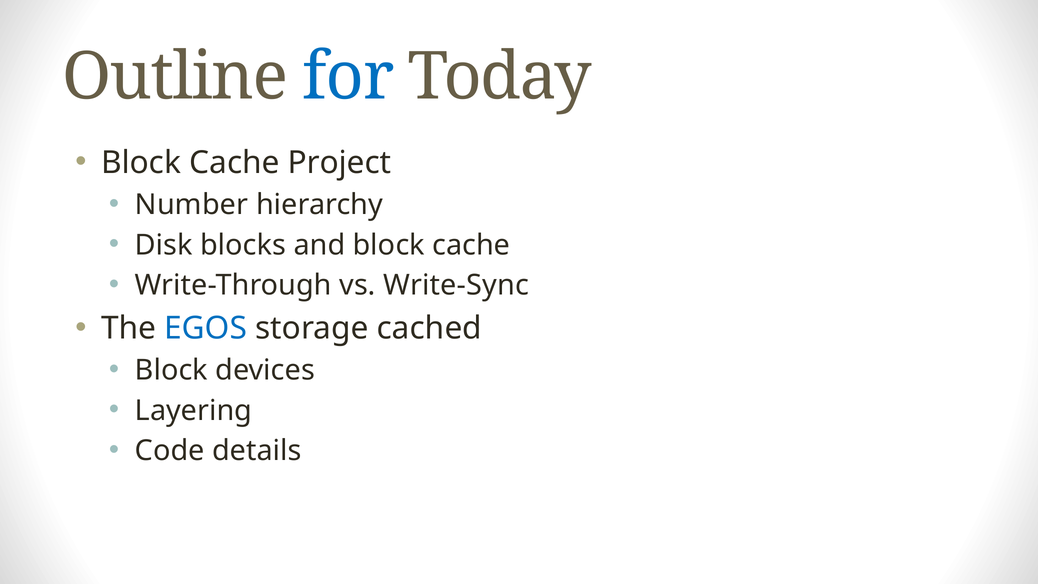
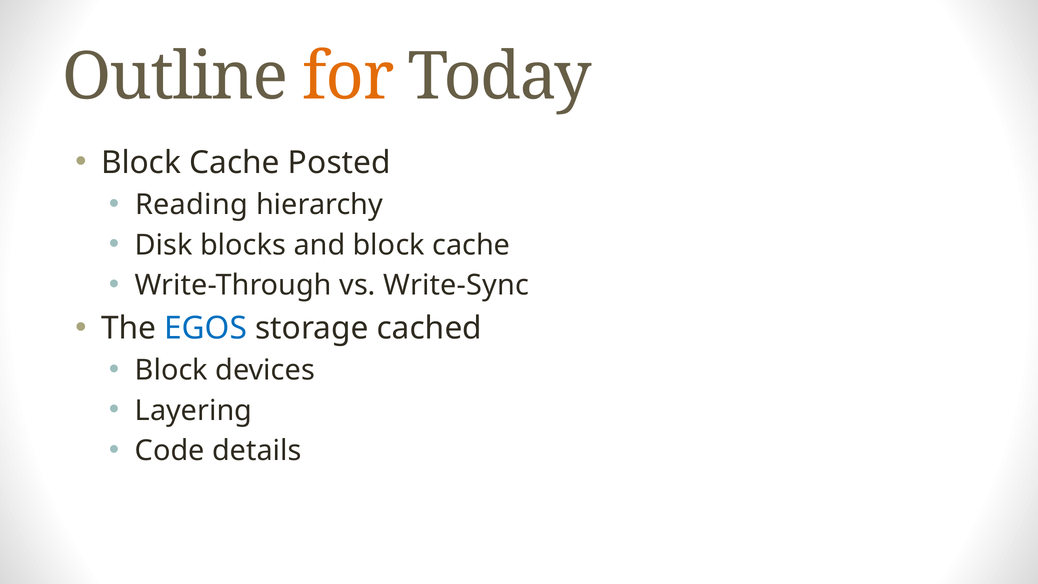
for colour: blue -> orange (348, 77)
Project: Project -> Posted (339, 163)
Number: Number -> Reading (192, 205)
